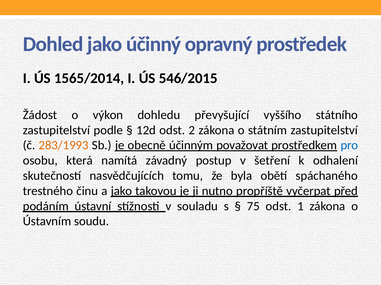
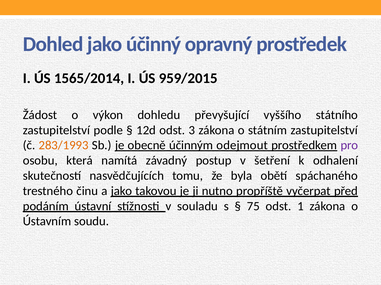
546/2015: 546/2015 -> 959/2015 (188, 79)
2: 2 -> 3 (192, 130)
považovat: považovat -> odejmout (242, 146)
pro colour: blue -> purple (349, 146)
